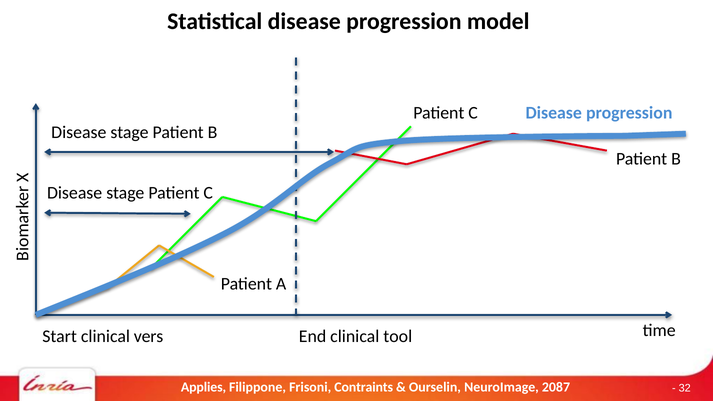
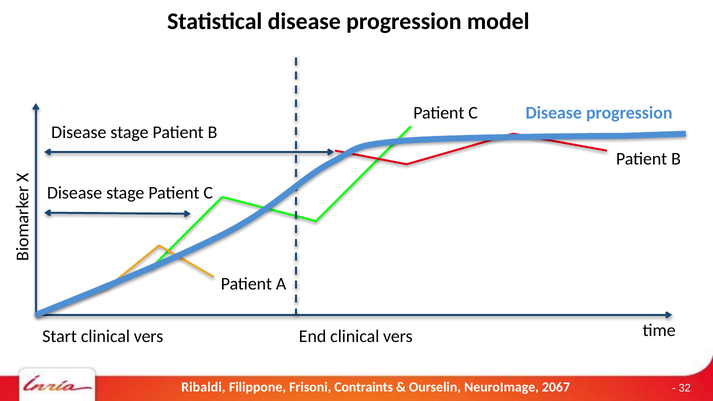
End clinical tool: tool -> vers (398, 336)
Applies: Applies -> Ribaldi (203, 387)
2087: 2087 -> 2067 (556, 387)
